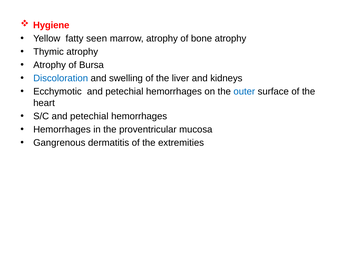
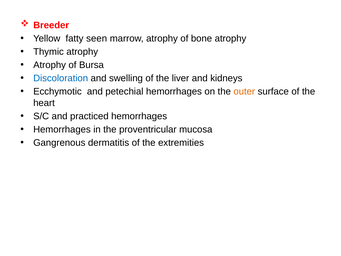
Hygiene: Hygiene -> Breeder (51, 25)
outer colour: blue -> orange (244, 92)
S/C and petechial: petechial -> practiced (89, 116)
